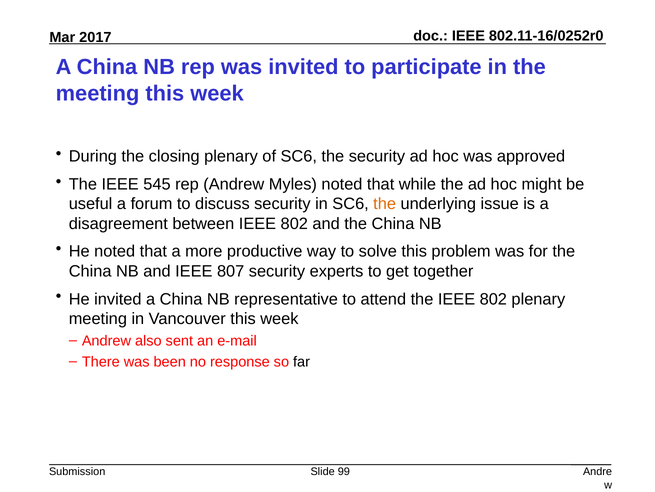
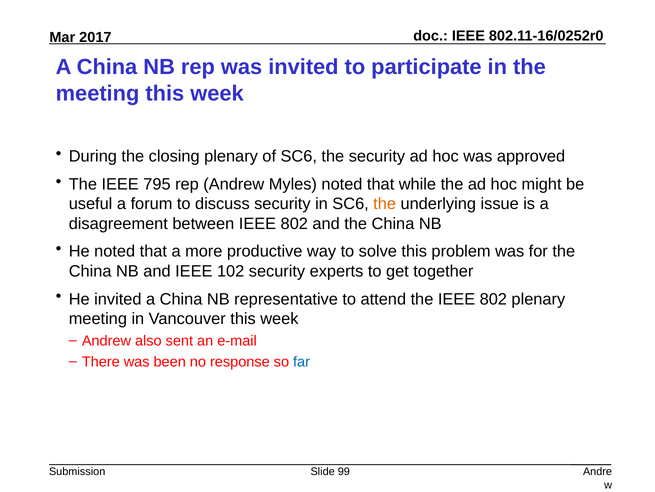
545: 545 -> 795 (157, 184)
807: 807 -> 102 (231, 271)
far colour: black -> blue (302, 361)
